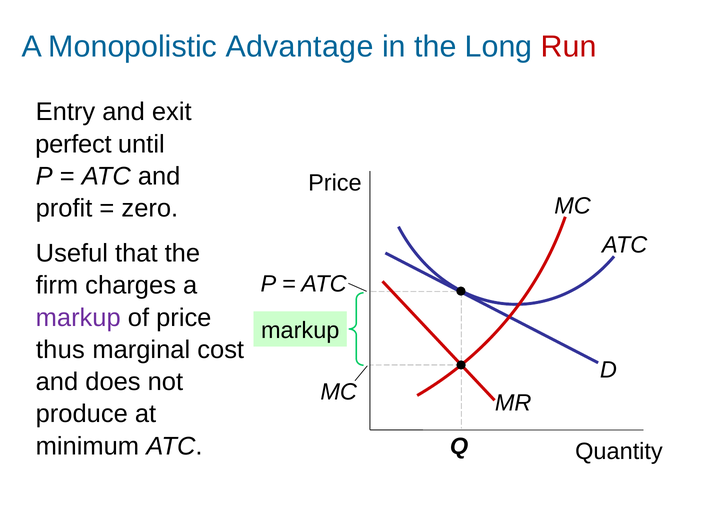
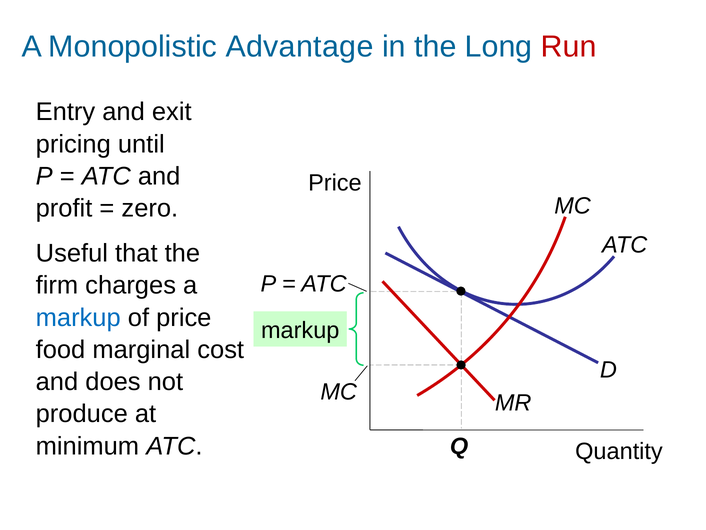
perfect: perfect -> pricing (73, 144)
markup colour: purple -> blue (78, 317)
thus: thus -> food (61, 349)
